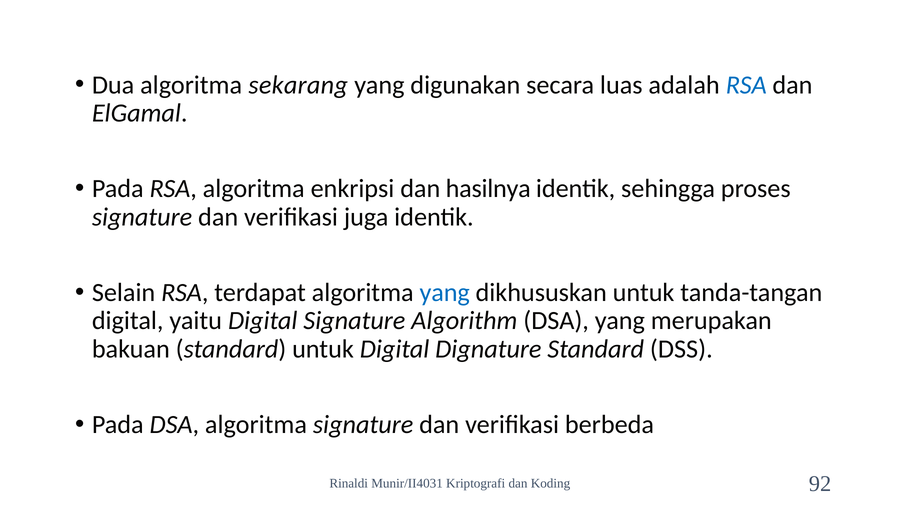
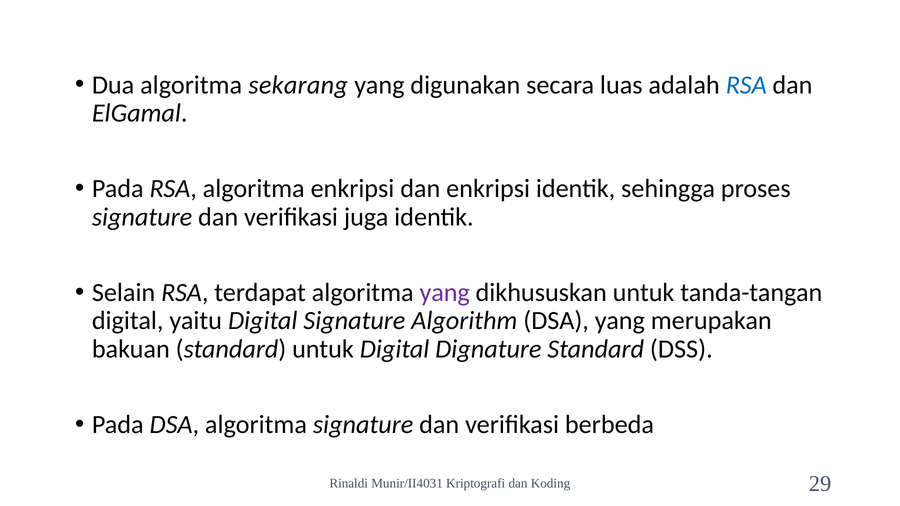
dan hasilnya: hasilnya -> enkripsi (488, 189)
yang colour: blue -> purple (445, 293)
92: 92 -> 29 (820, 484)
